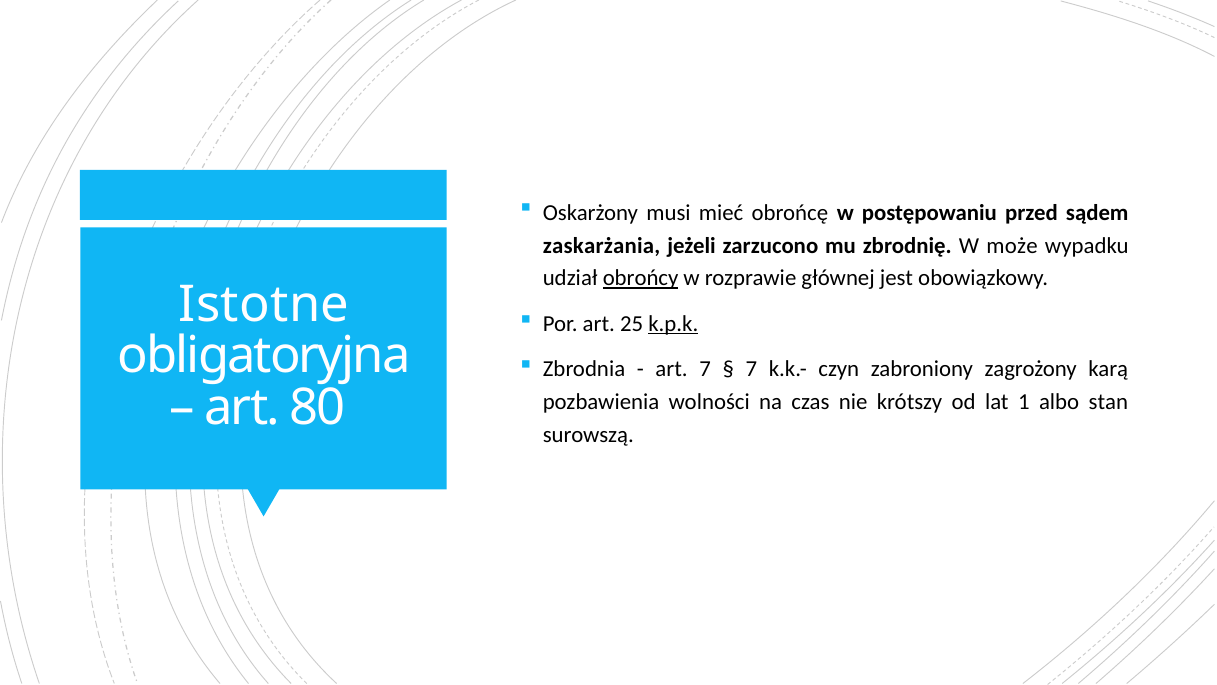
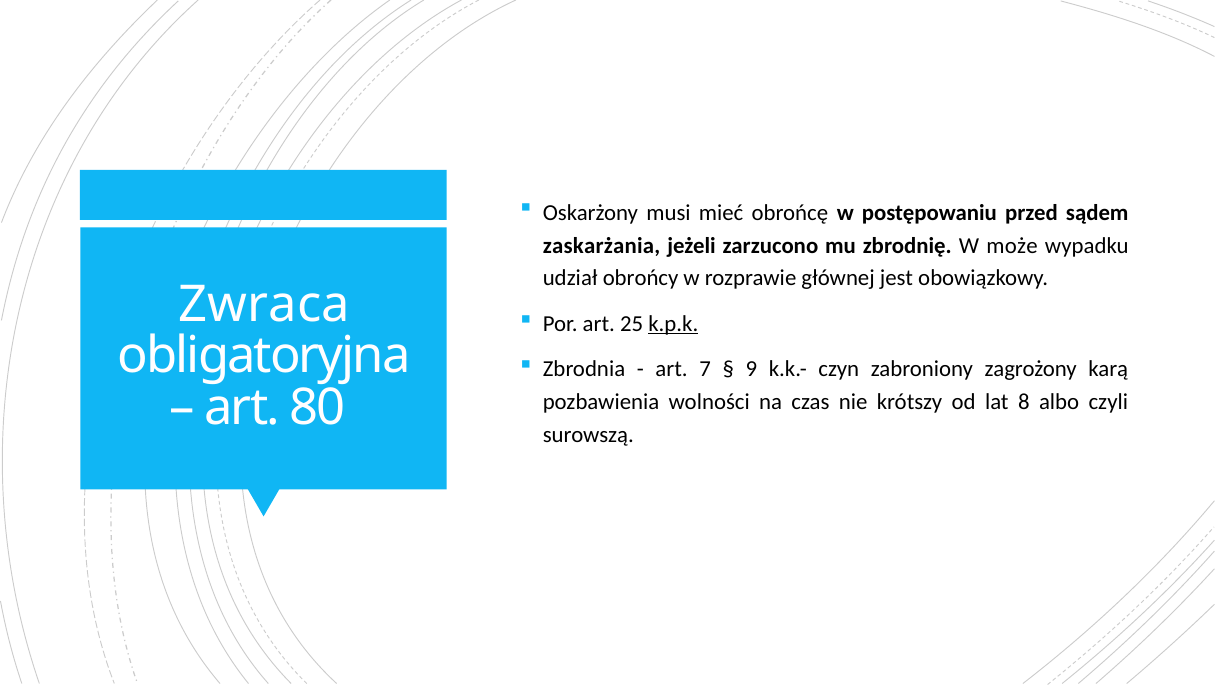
obrońcy underline: present -> none (641, 278)
Istotne: Istotne -> Zwraca (264, 304)
7: 7 -> 9 (751, 369)
1: 1 -> 8 (1024, 402)
stan: stan -> czyli (1108, 402)
